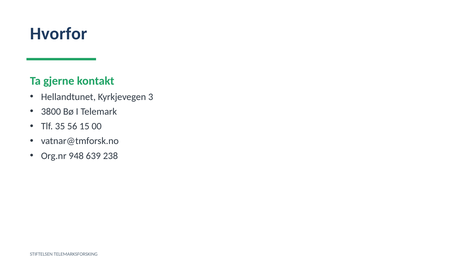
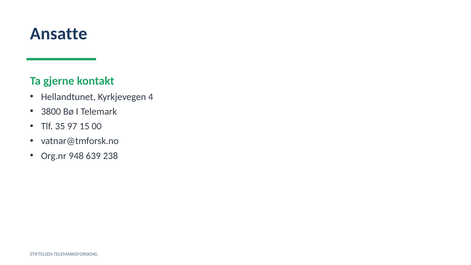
Hvorfor: Hvorfor -> Ansatte (59, 34)
3: 3 -> 4 (151, 97)
56: 56 -> 97 (72, 126)
